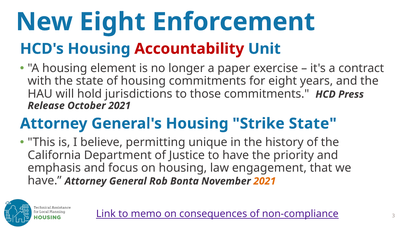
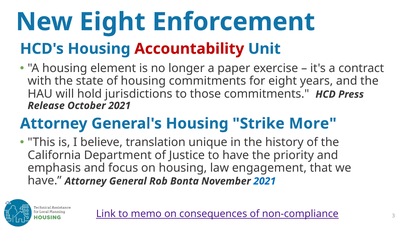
Strike State: State -> More (313, 124)
permitting: permitting -> translation (156, 143)
2021 colour: orange -> blue (265, 181)
